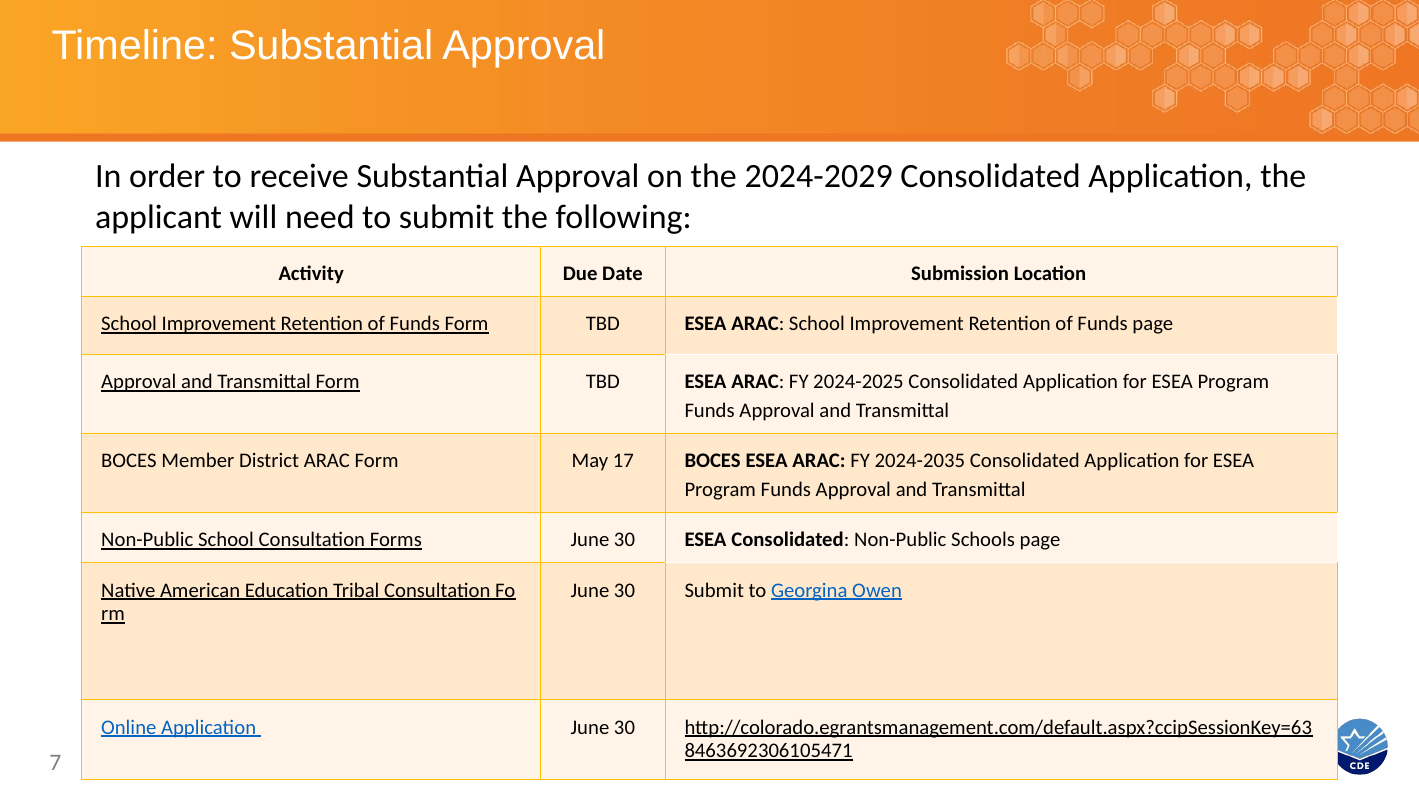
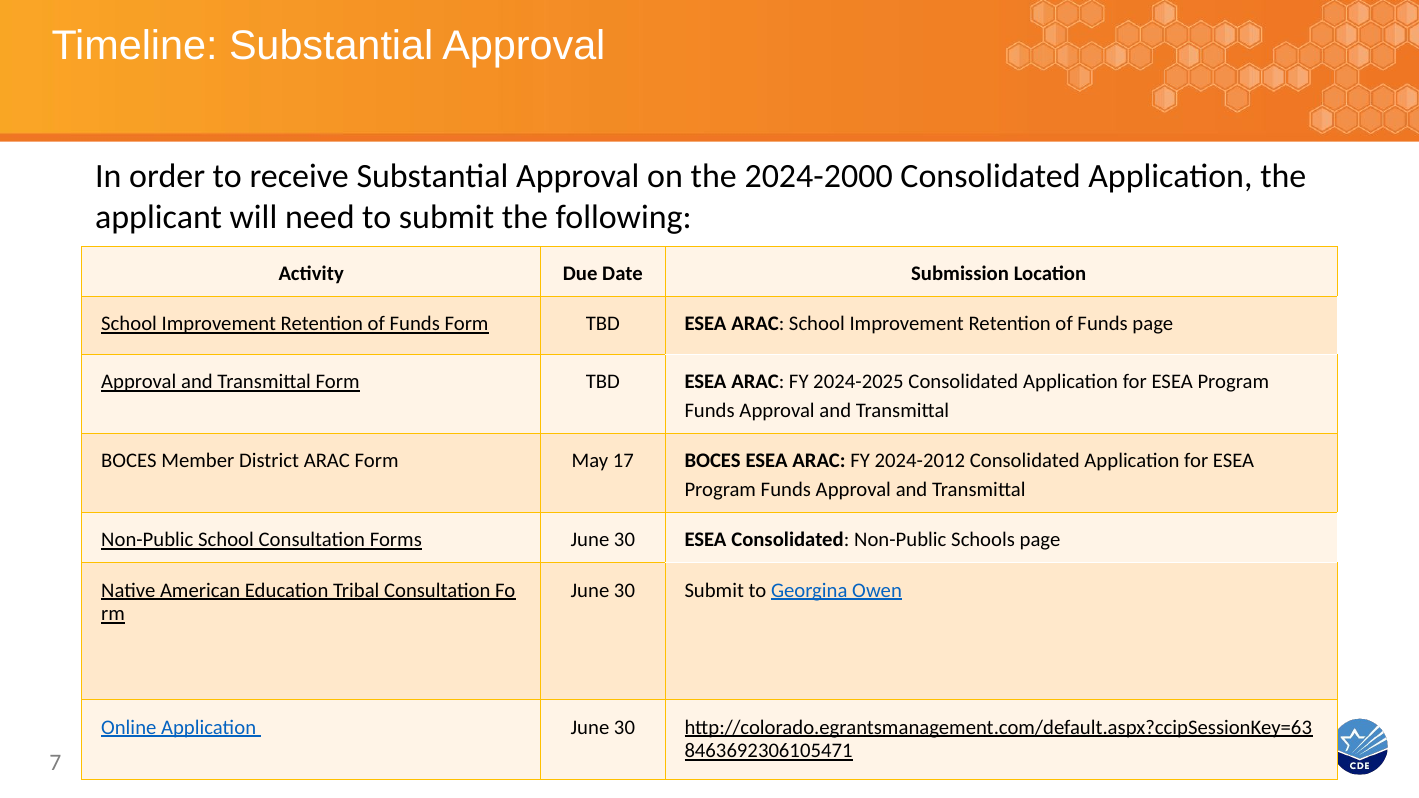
2024-2029: 2024-2029 -> 2024-2000 (819, 176)
2024-2035: 2024-2035 -> 2024-2012 (920, 461)
